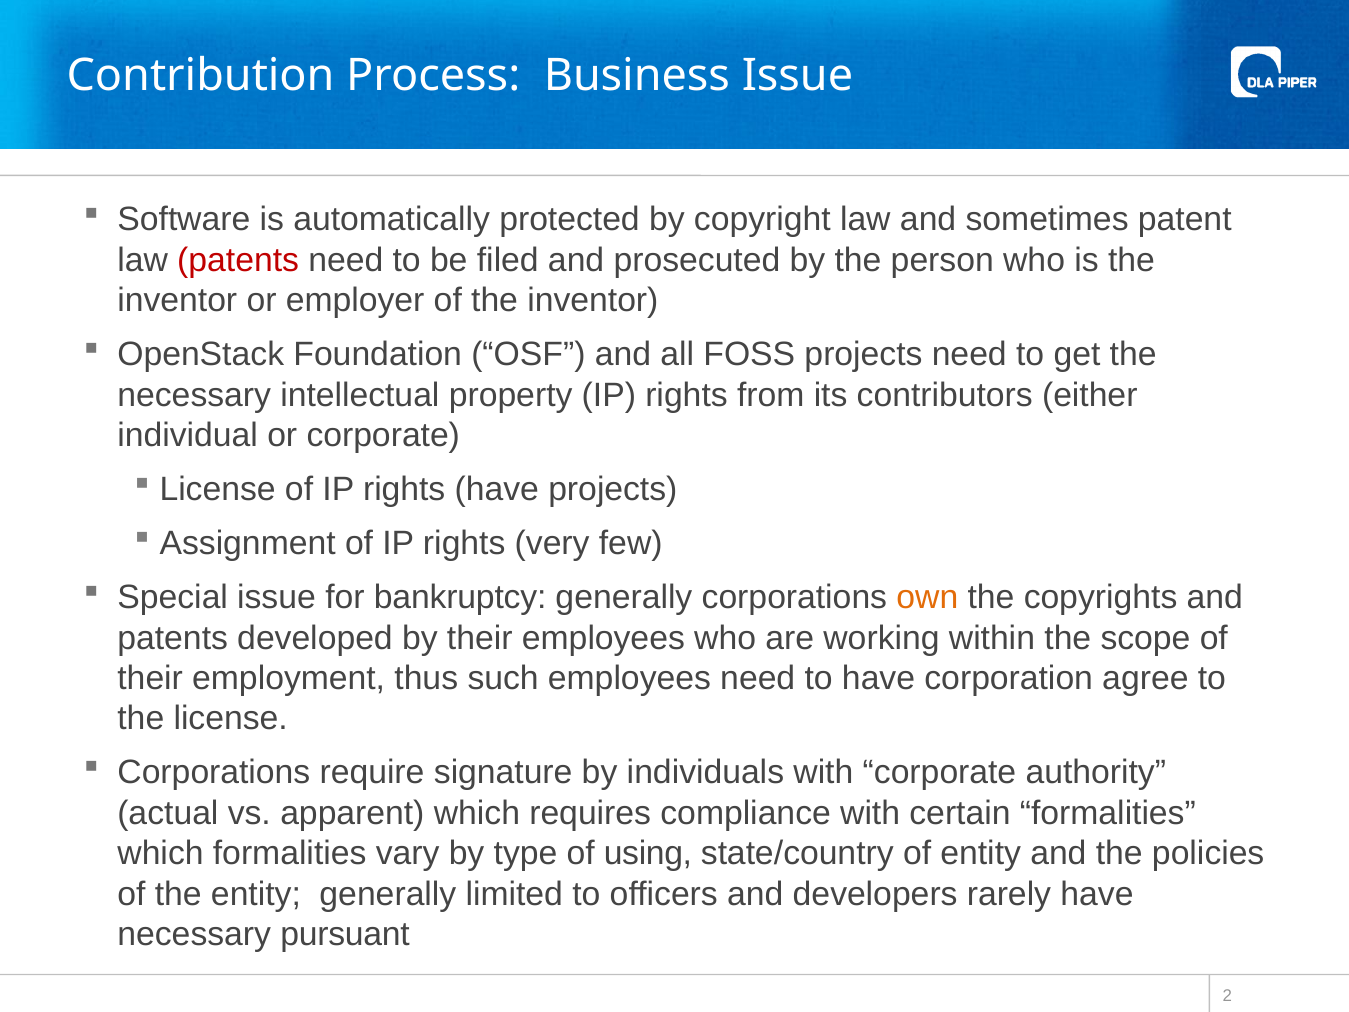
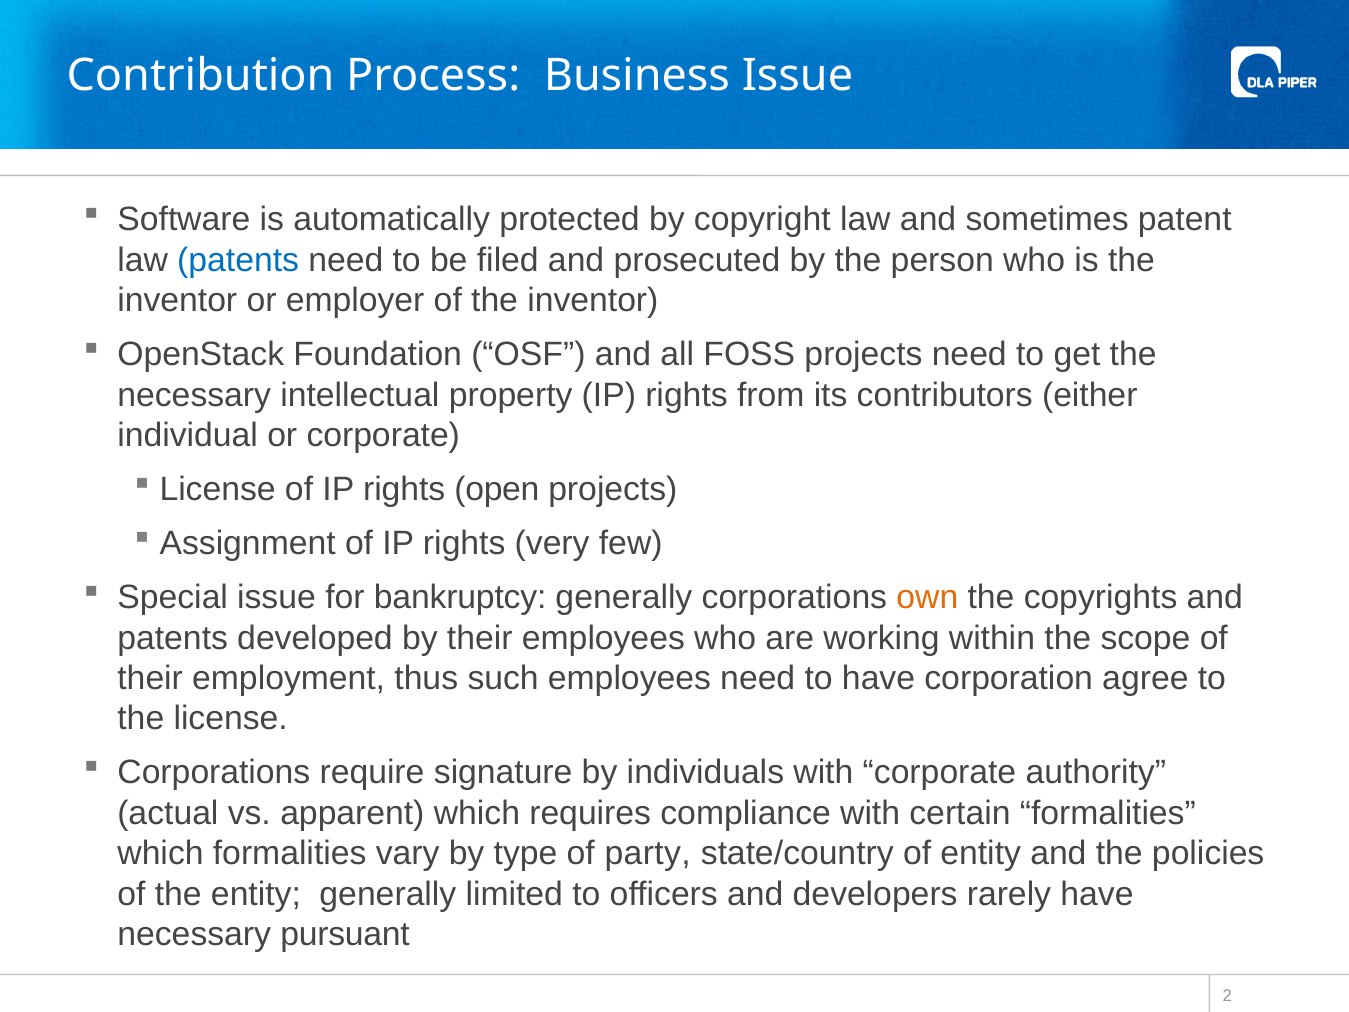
patents colour: red -> blue (238, 260)
rights have: have -> open (497, 489)
using: using -> party (648, 854)
